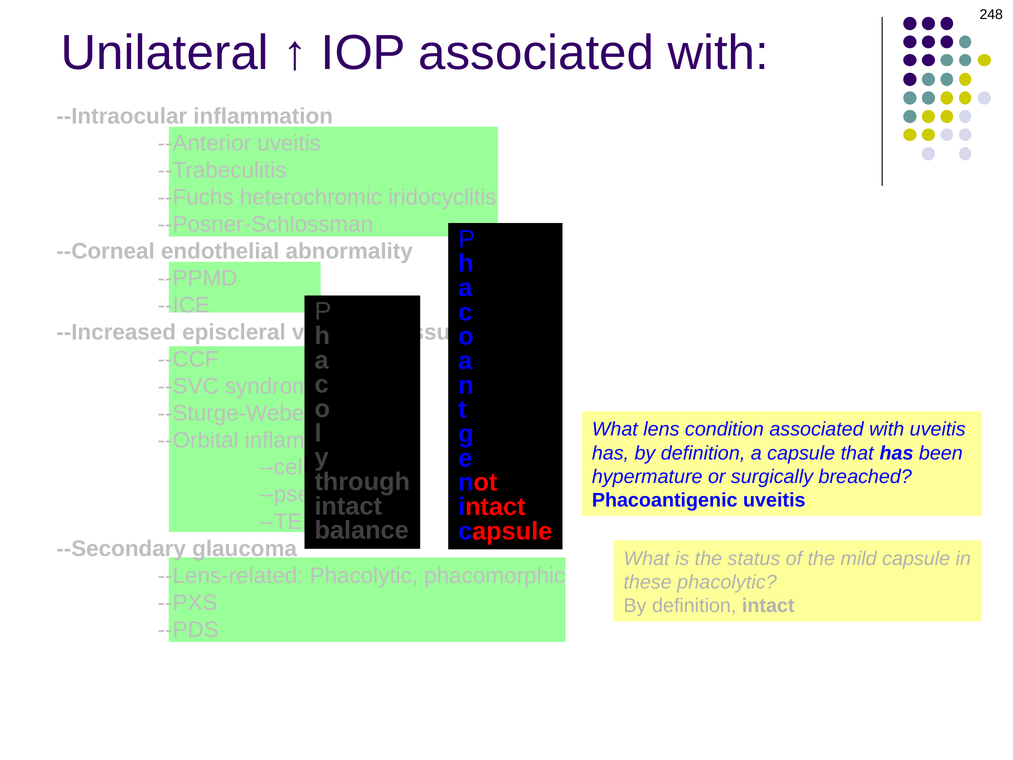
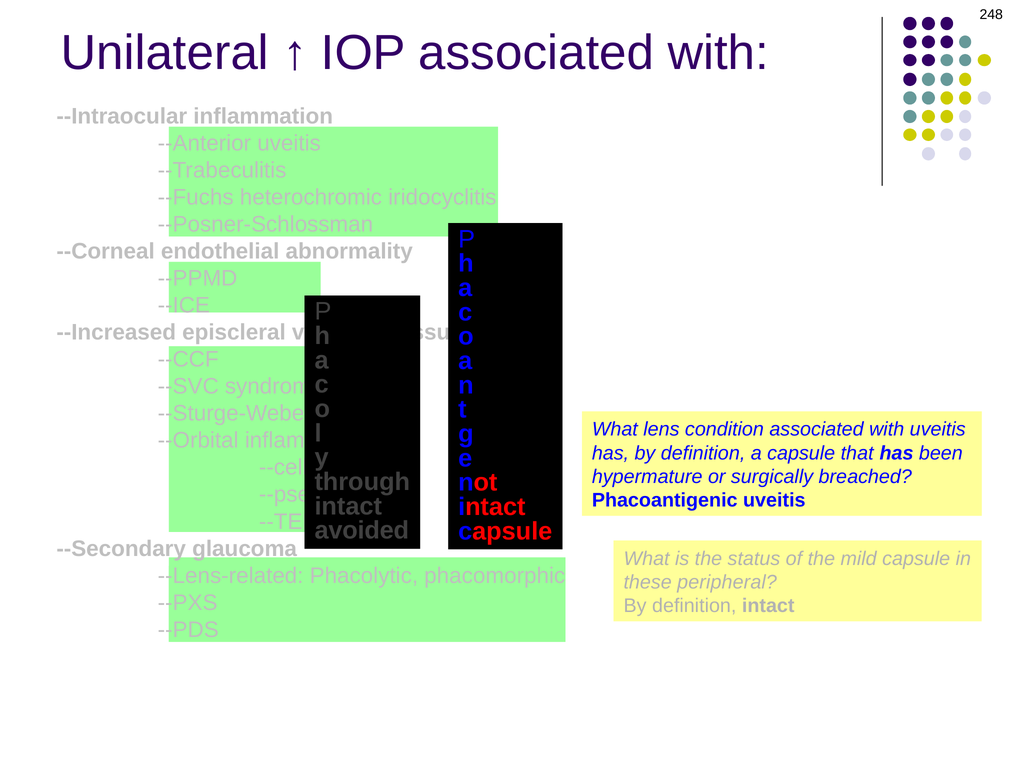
balance: balance -> avoided (362, 530)
these phacolytic: phacolytic -> peripheral (727, 582)
